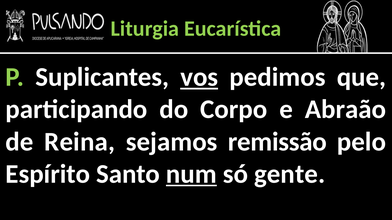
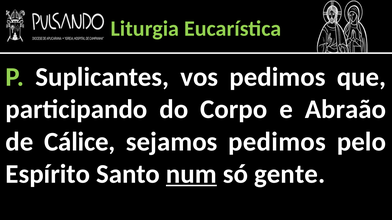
vos underline: present -> none (199, 77)
Reina: Reina -> Cálice (80, 142)
sejamos remissão: remissão -> pedimos (277, 142)
